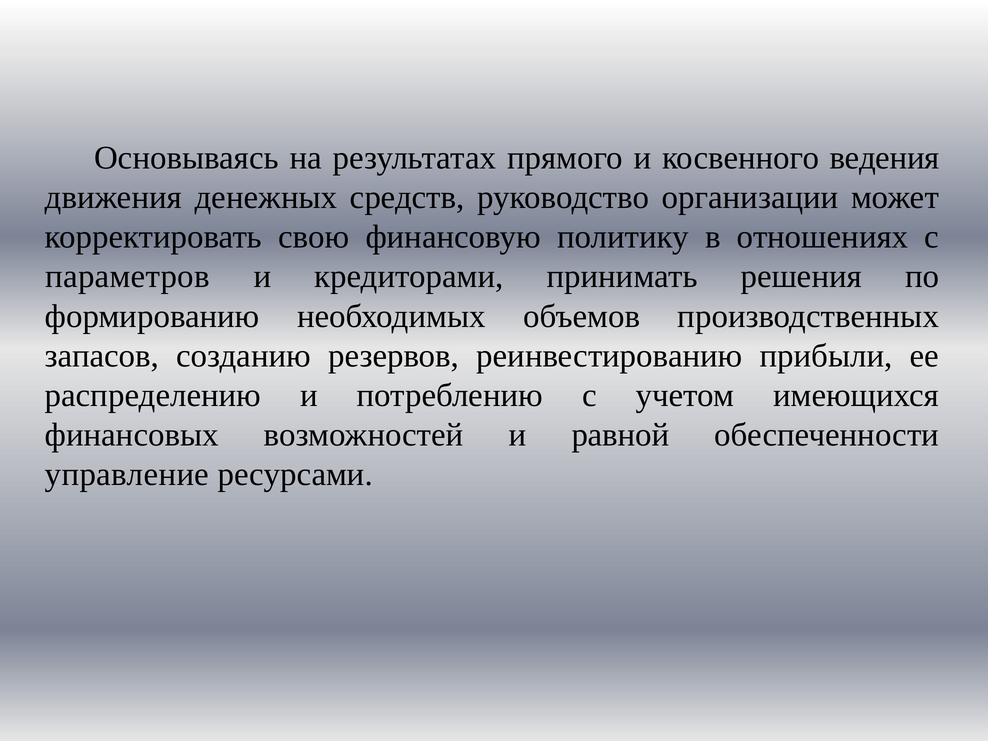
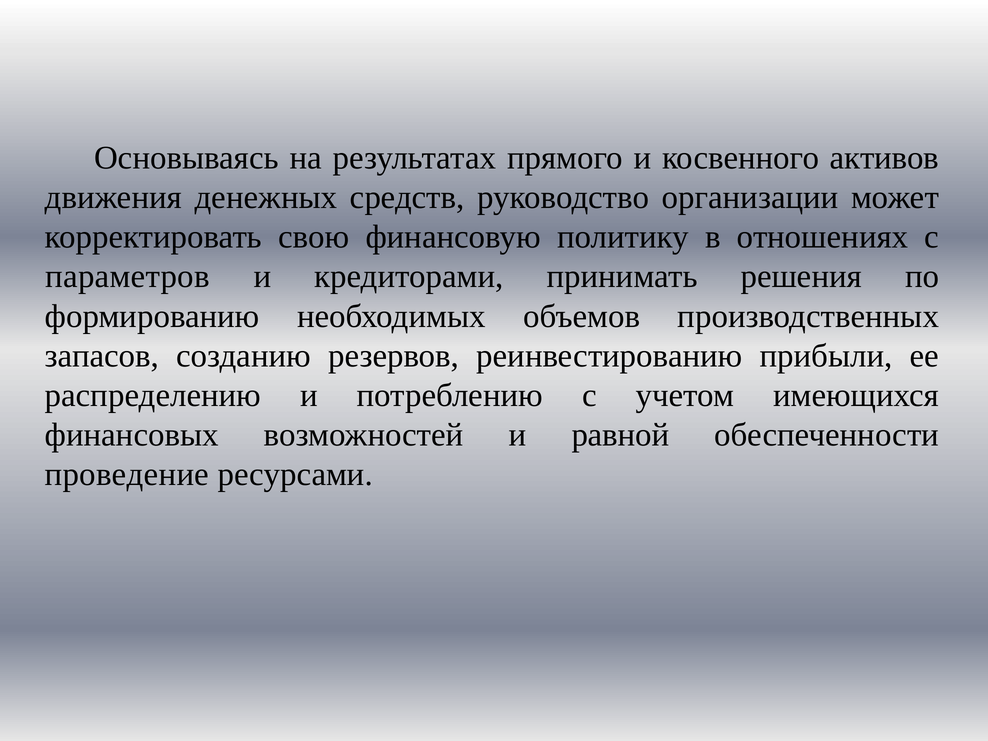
ведения: ведения -> активов (884, 158)
управление: управление -> проведение (127, 474)
